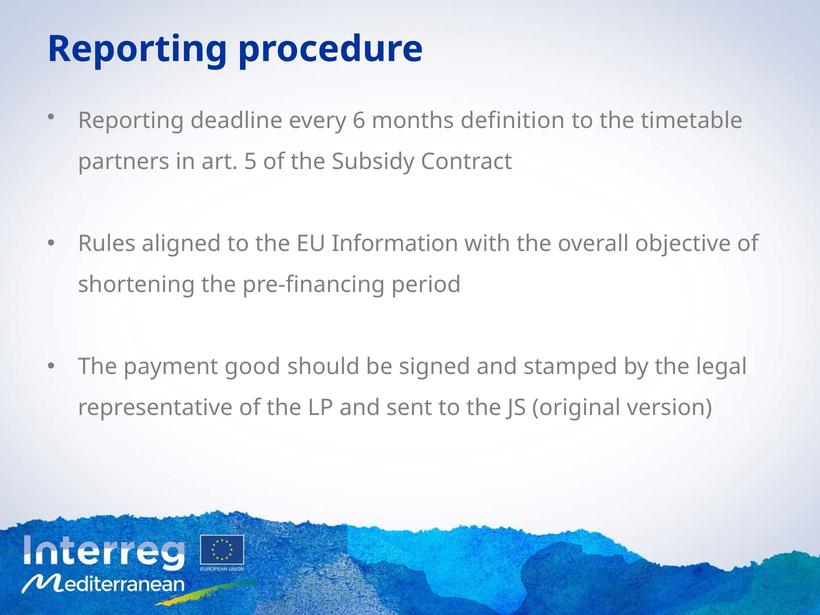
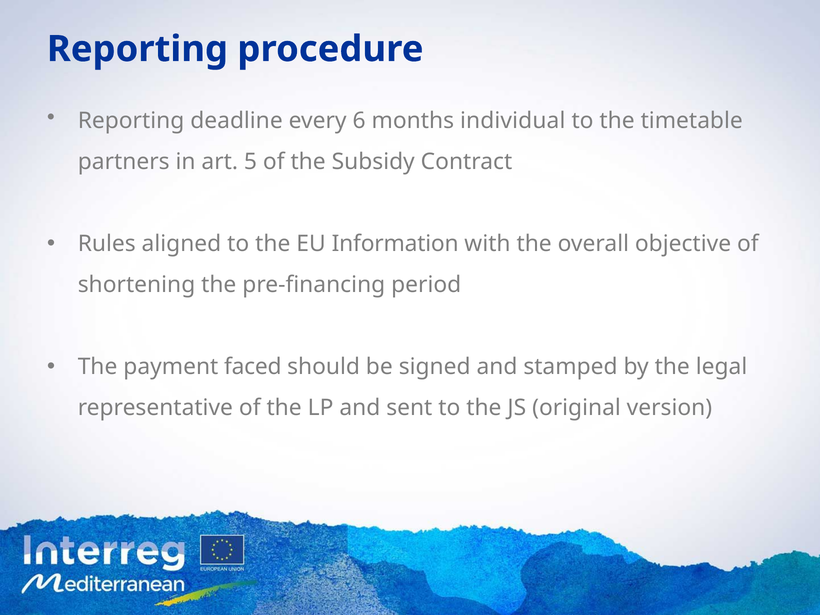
definition: definition -> individual (513, 121)
good: good -> faced (253, 367)
